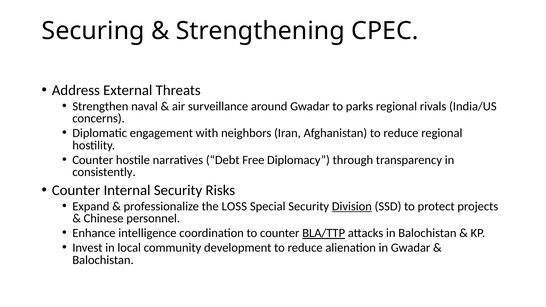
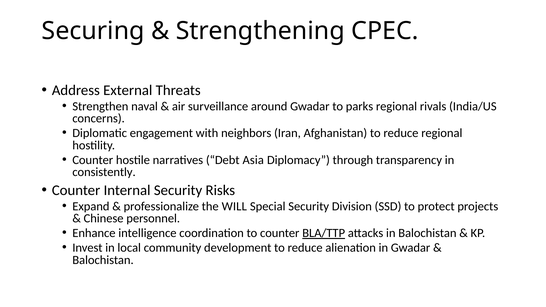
Free: Free -> Asia (253, 160)
LOSS: LOSS -> WILL (234, 206)
Division underline: present -> none (352, 206)
